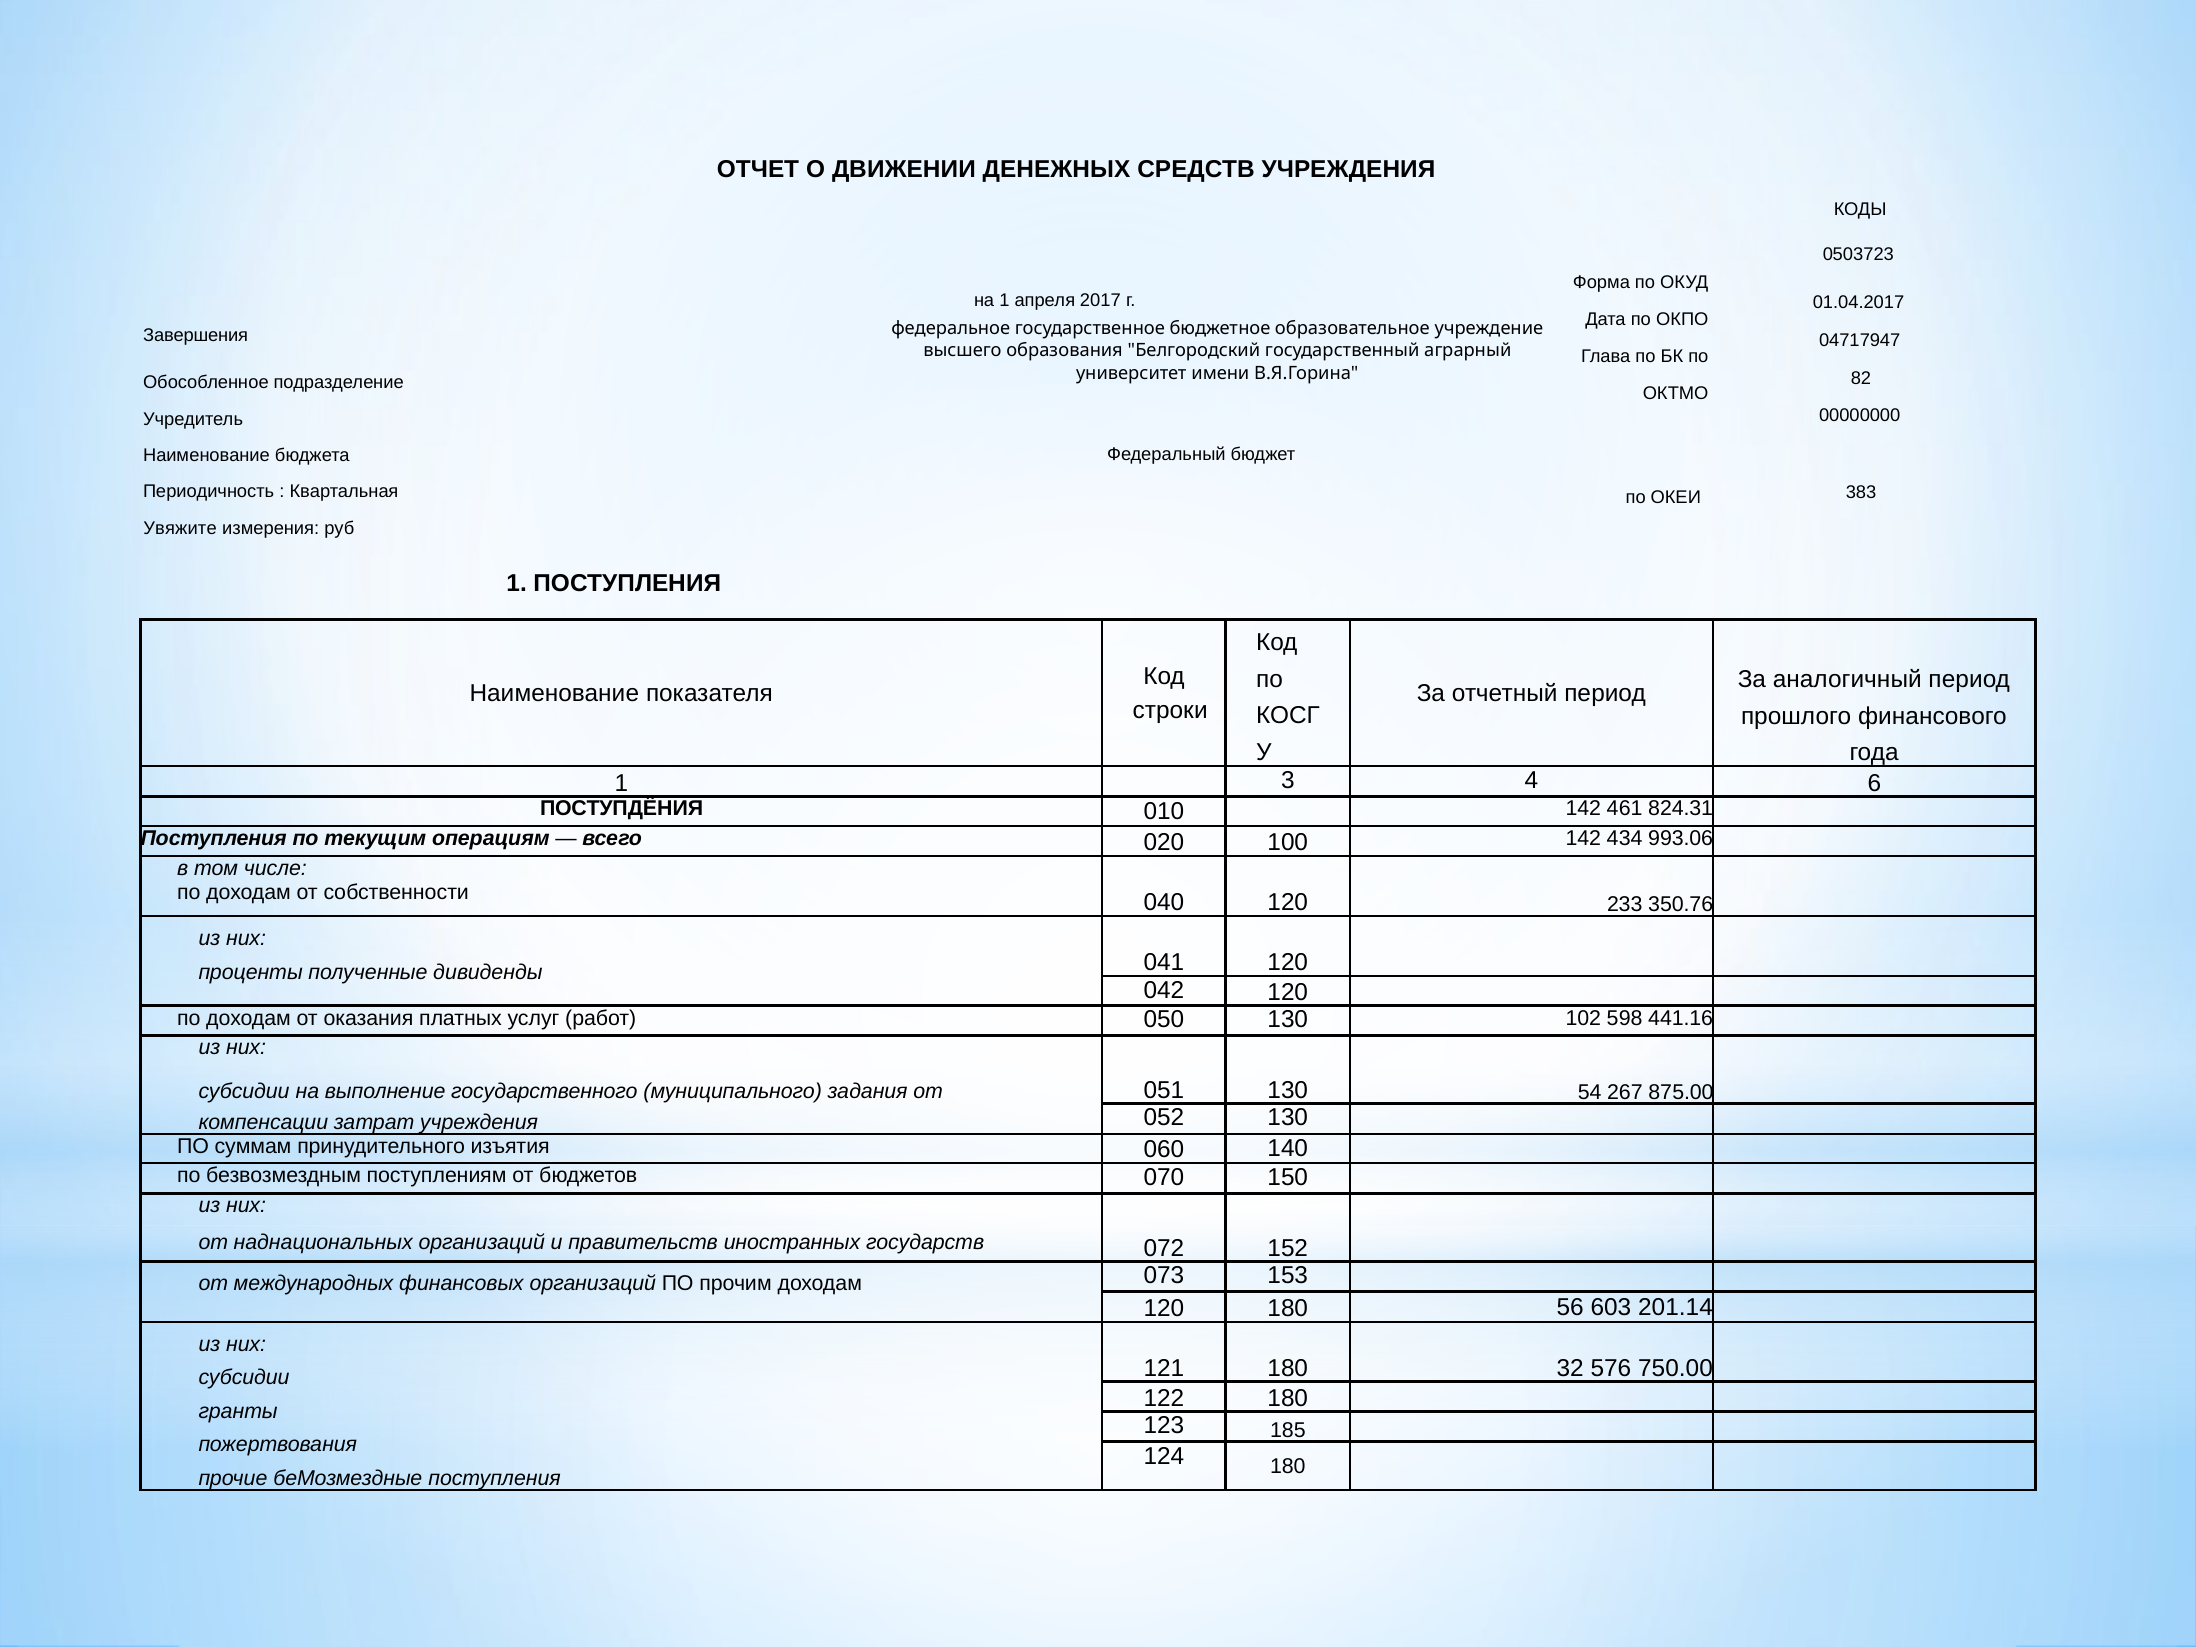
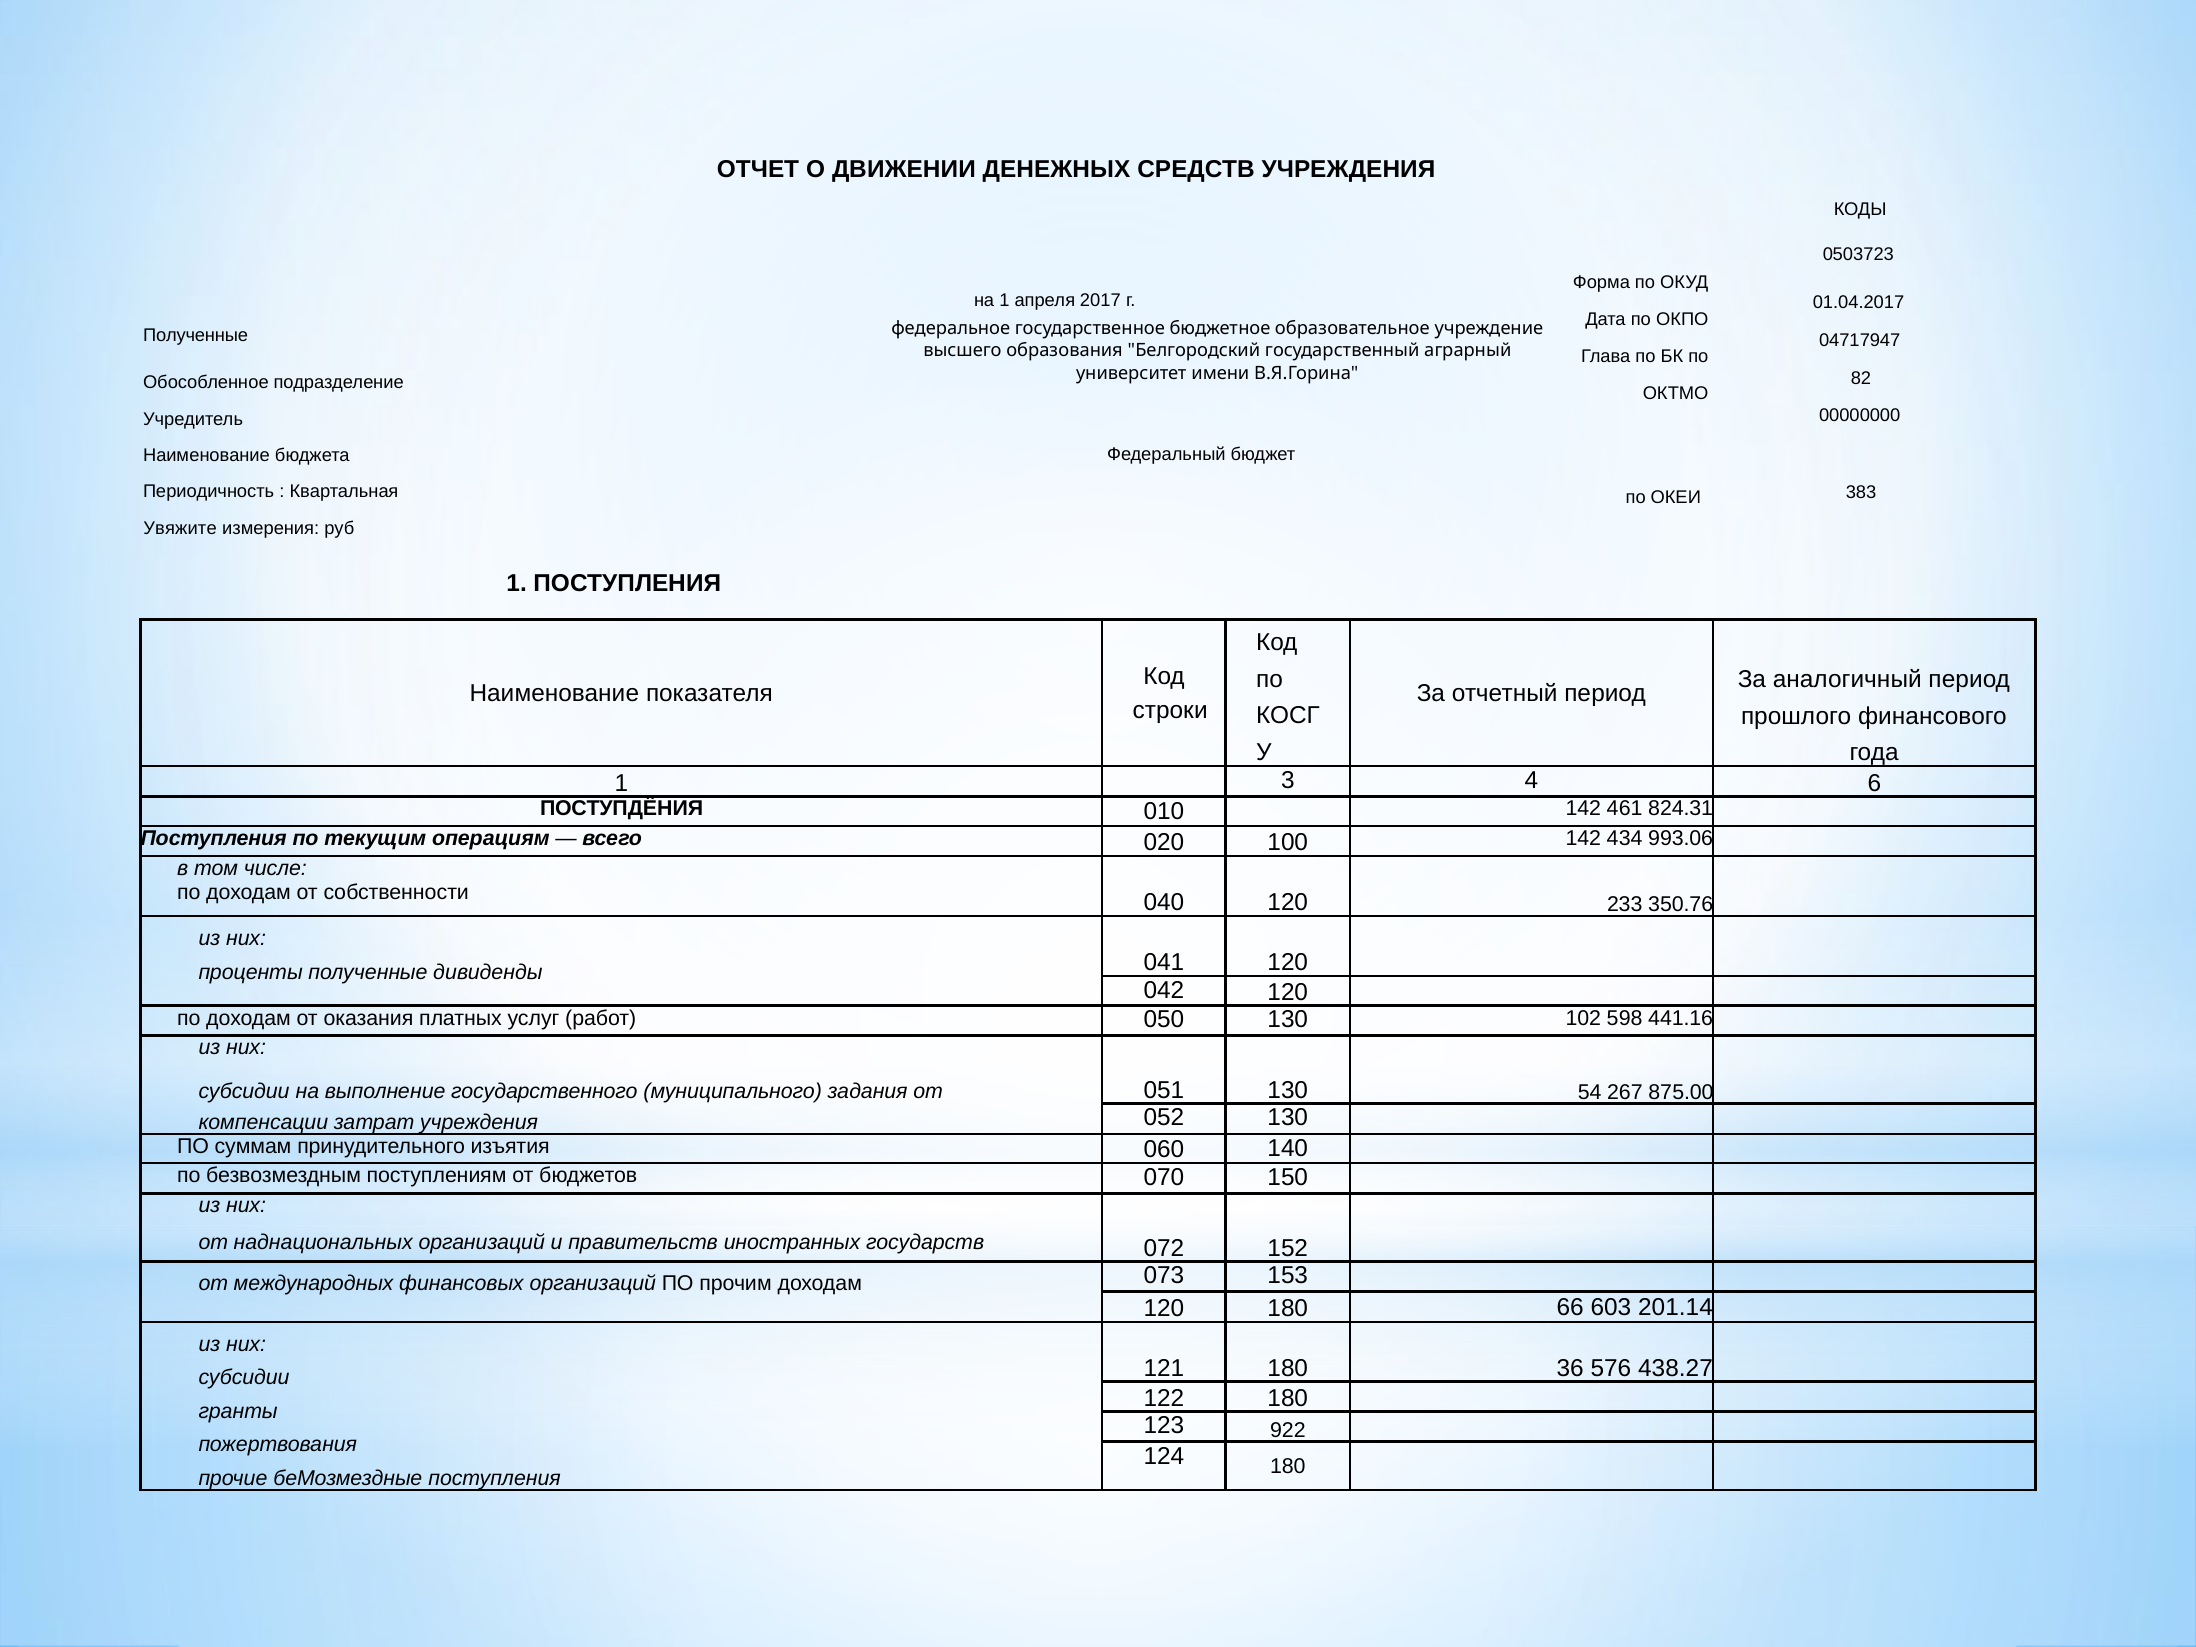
Завершения: Завершения -> Полученные (196, 335)
56: 56 -> 66 (1570, 1307)
32: 32 -> 36 (1570, 1368)
750.00: 750.00 -> 438.27 (1675, 1368)
185: 185 -> 922 (1288, 1430)
